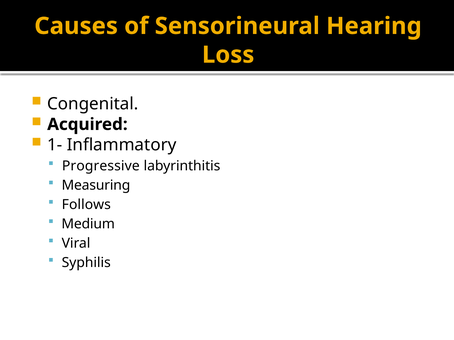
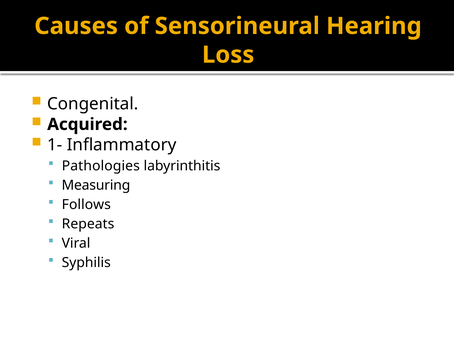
Progressive: Progressive -> Pathologies (101, 166)
Medium: Medium -> Repeats (88, 224)
